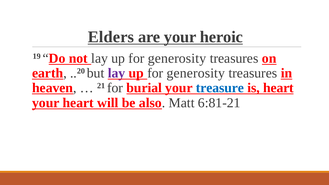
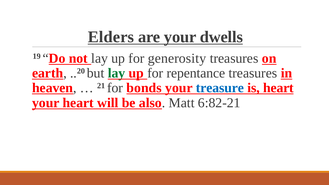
heroic: heroic -> dwells (221, 37)
lay colour: purple -> green (117, 73)
generosity: generosity -> repentance (196, 73)
burial: burial -> bonds (144, 88)
6:81-21: 6:81-21 -> 6:82-21 (219, 103)
